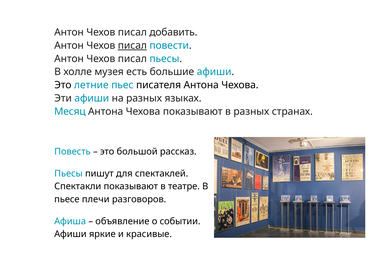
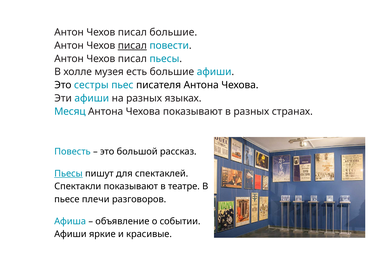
писал добавить: добавить -> большие (173, 32)
летние: летние -> сестры (91, 85)
Пьесы underline: none -> present (68, 174)
